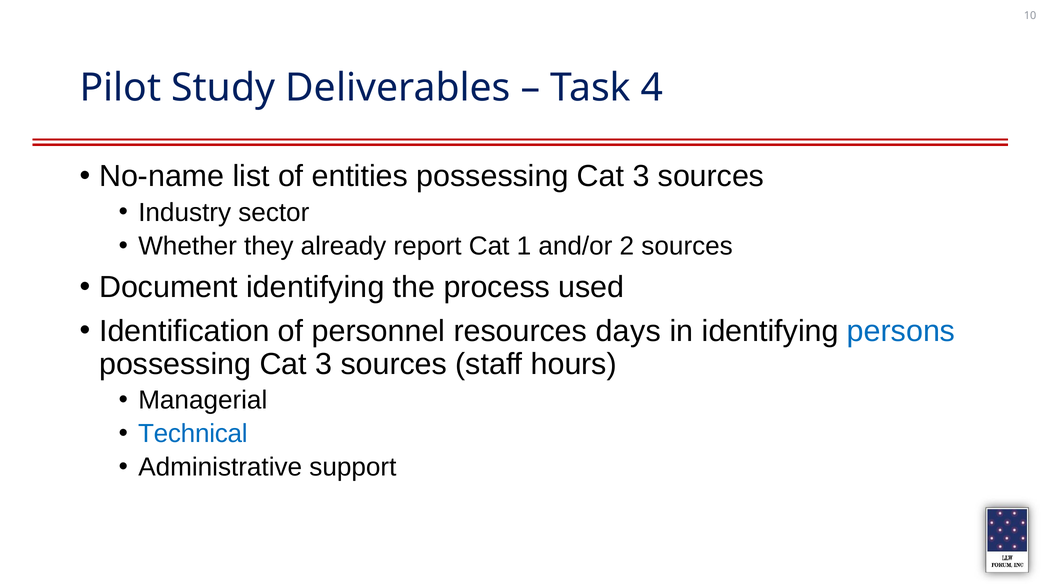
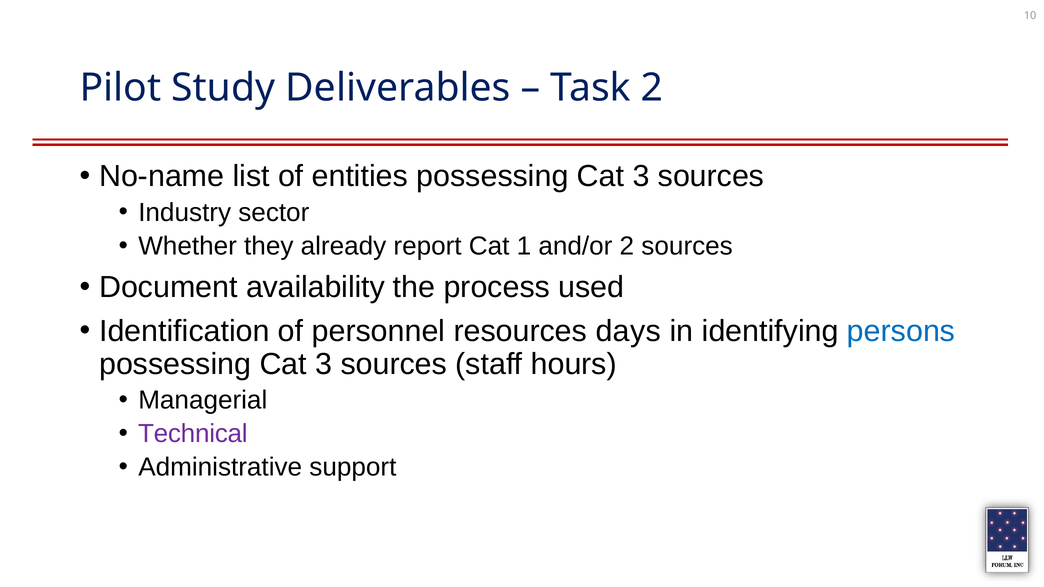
Task 4: 4 -> 2 (652, 88)
Document identifying: identifying -> availability (315, 287)
Technical colour: blue -> purple (193, 434)
